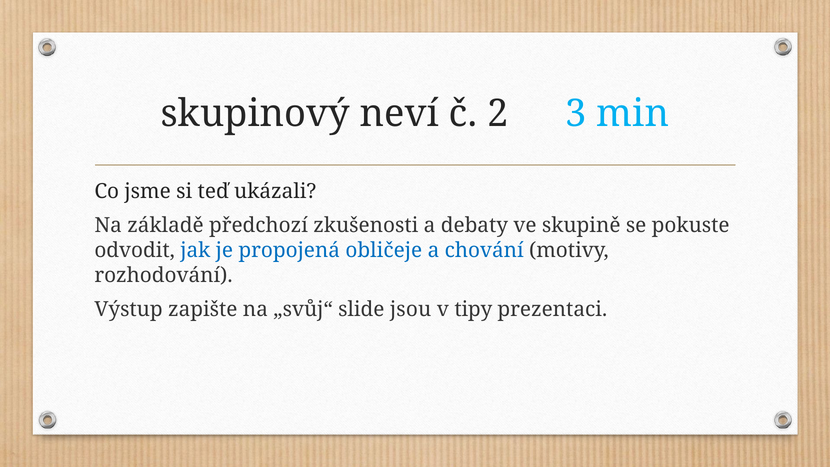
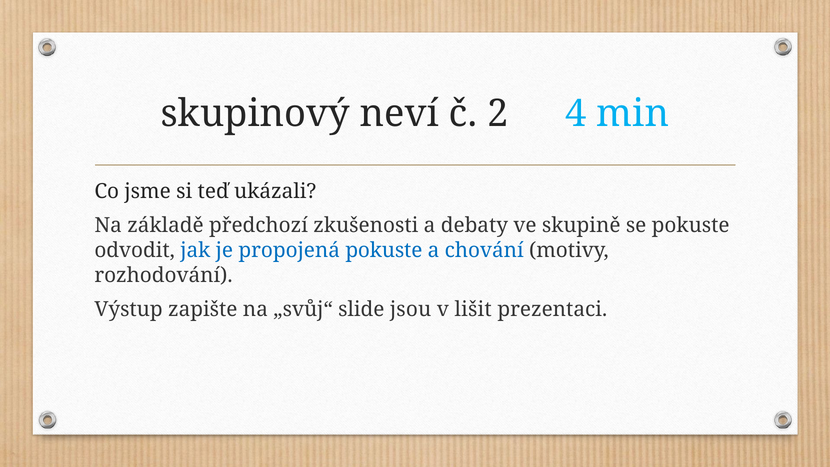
3: 3 -> 4 (576, 114)
propojená obličeje: obličeje -> pokuste (384, 250)
tipy: tipy -> lišit (473, 309)
